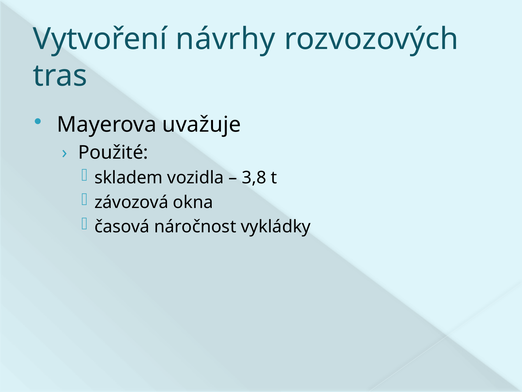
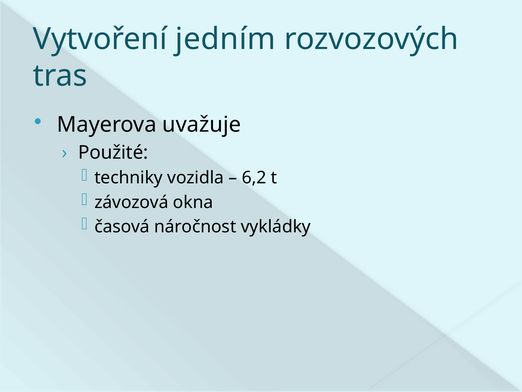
návrhy: návrhy -> jedním (226, 39)
skladem: skladem -> techniky (129, 178)
3,8: 3,8 -> 6,2 (254, 178)
